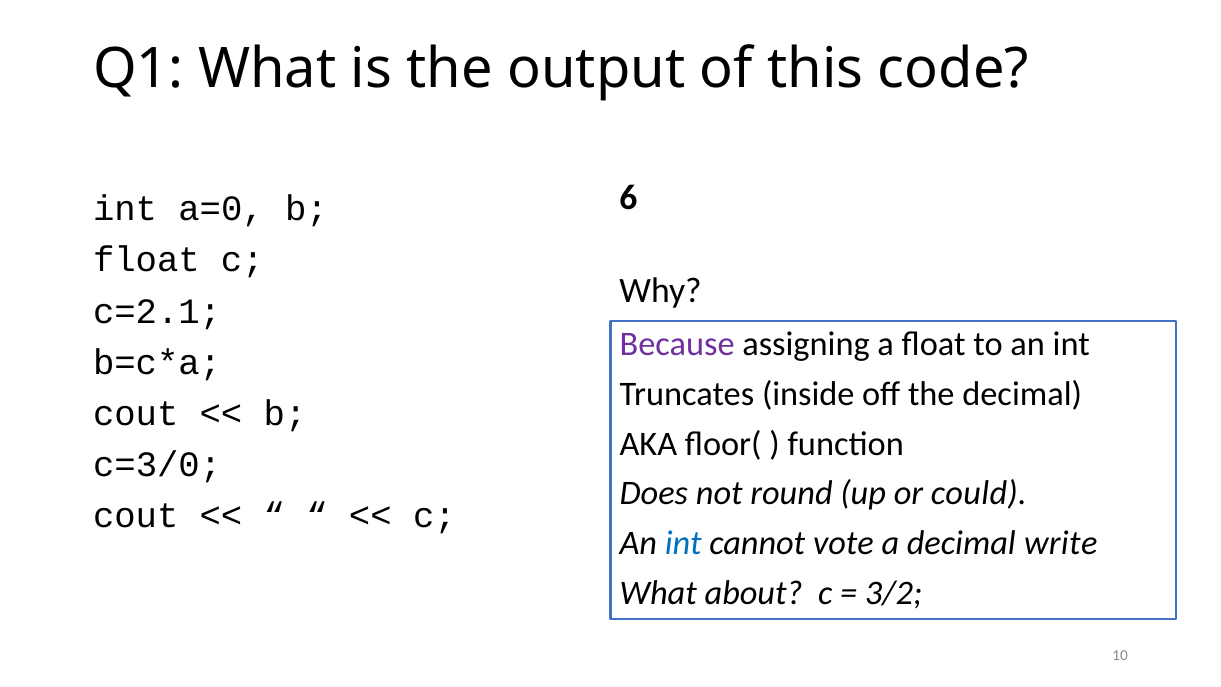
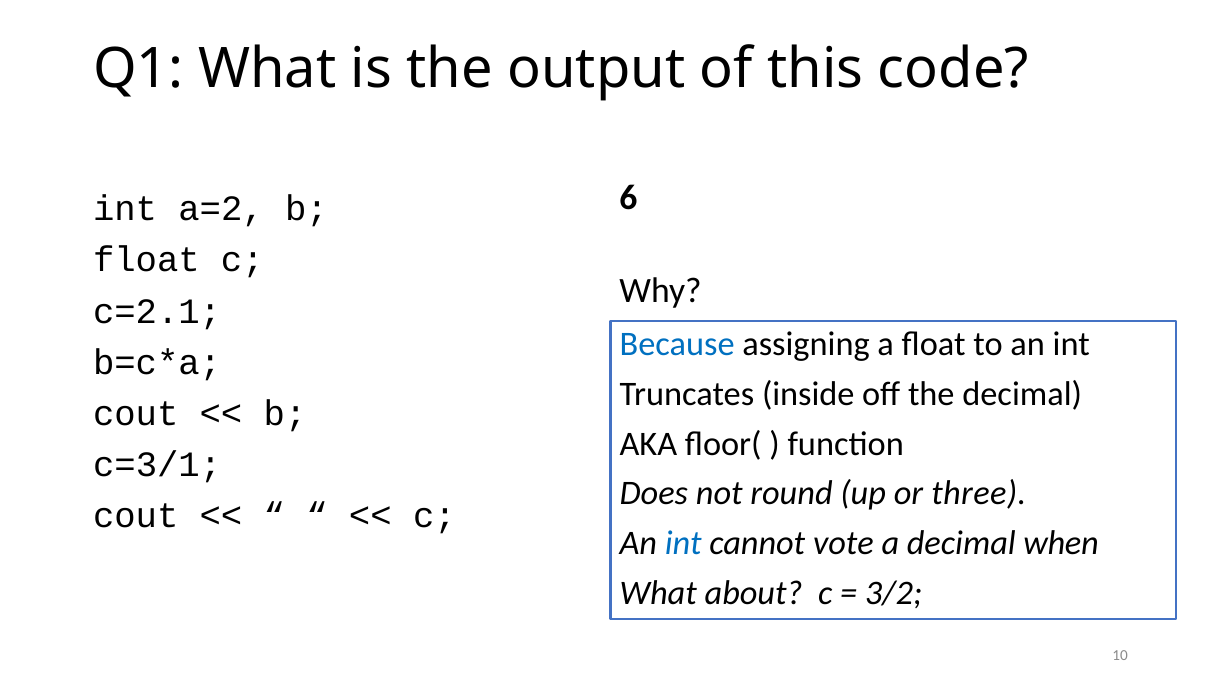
a=0: a=0 -> a=2 (221, 209)
Because colour: purple -> blue (677, 344)
c=3/0: c=3/0 -> c=3/1 (157, 465)
could: could -> three (979, 494)
write: write -> when (1061, 543)
